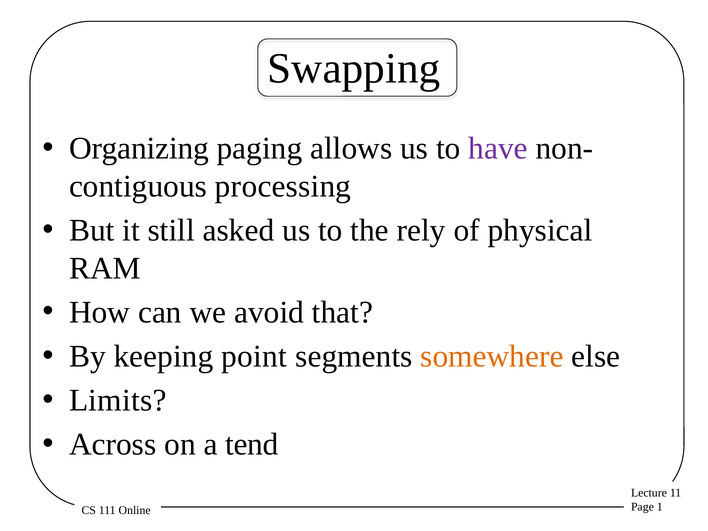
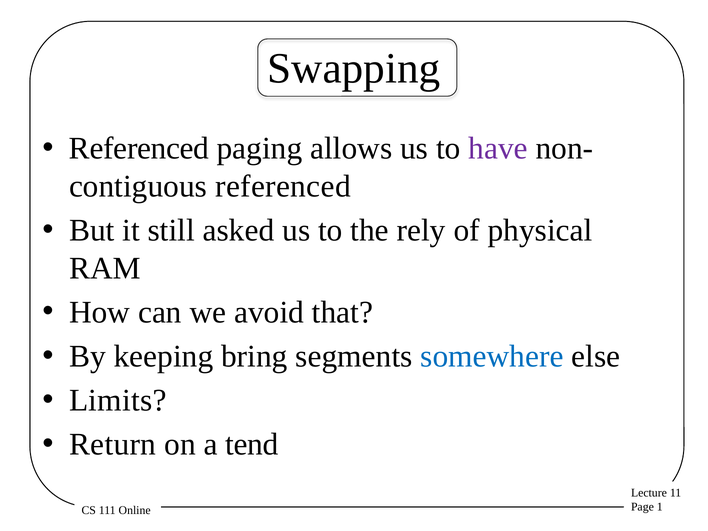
Organizing: Organizing -> Referenced (139, 149)
processing: processing -> referenced (283, 186)
point: point -> bring (254, 356)
somewhere colour: orange -> blue (492, 356)
Across: Across -> Return (113, 444)
